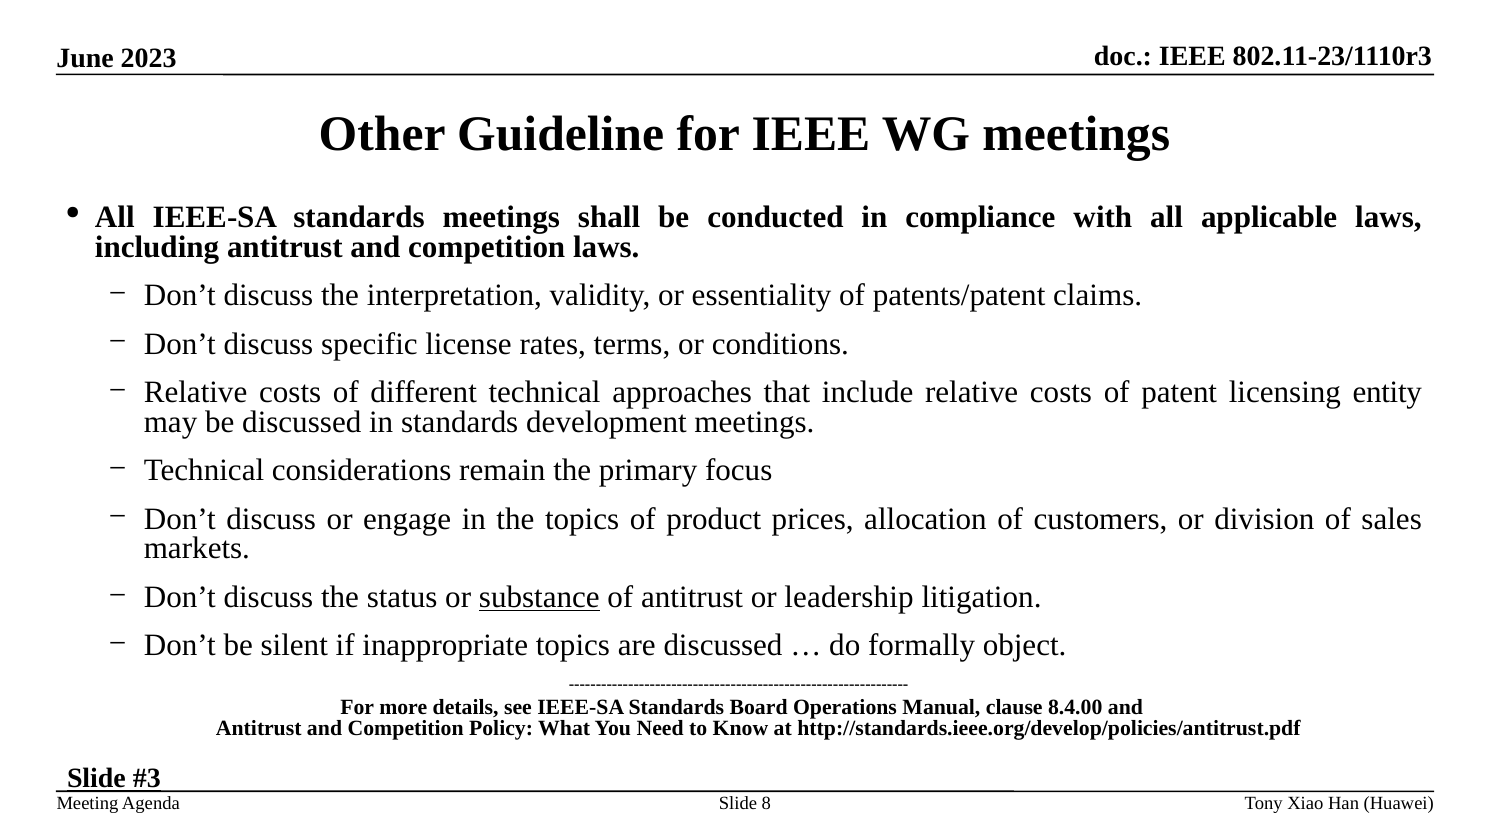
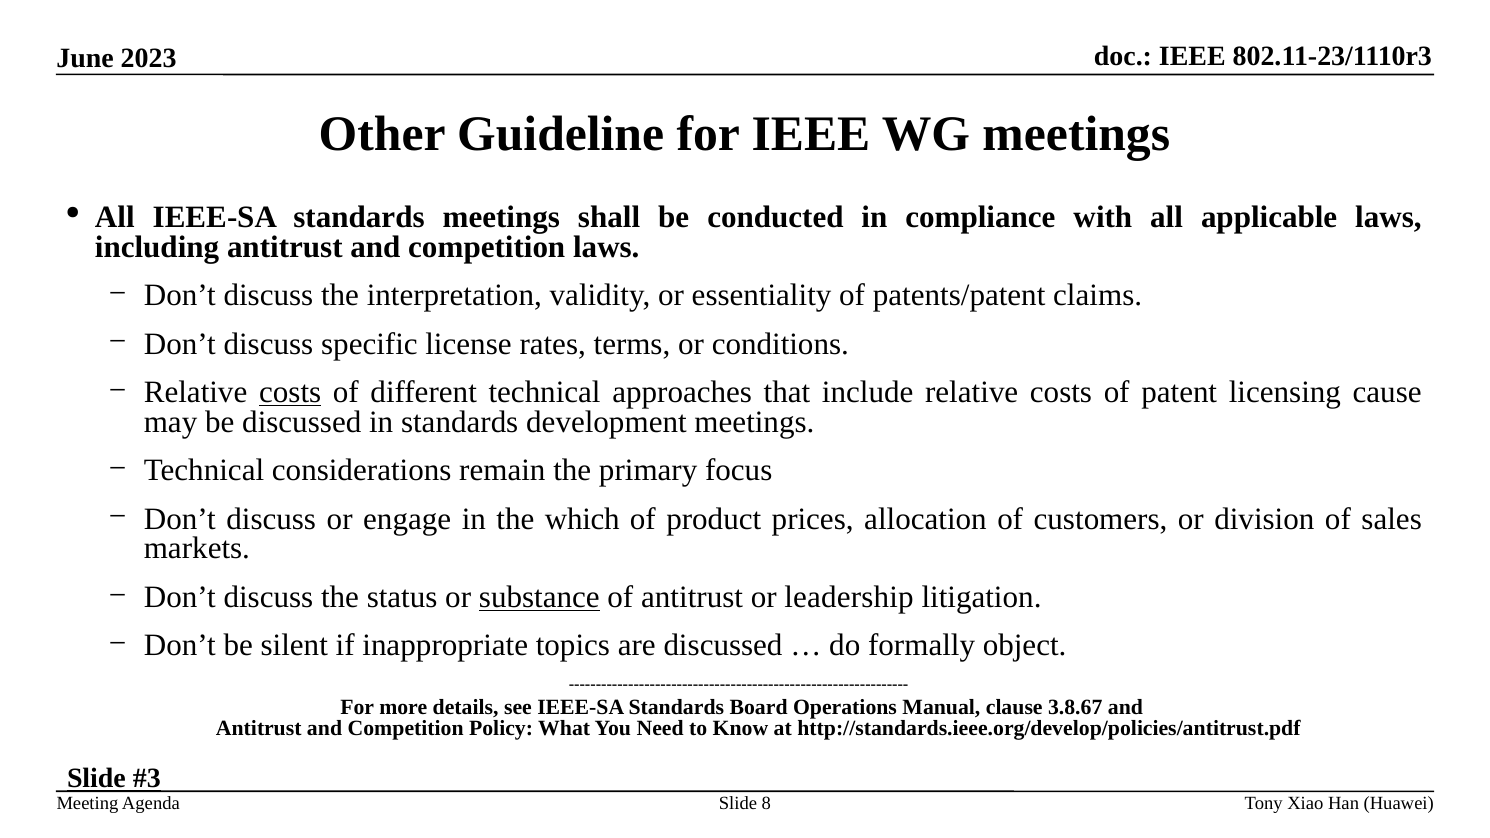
costs underline: none -> present (290, 392)
entity: entity -> cause (1387, 392)
the topics: topics -> which (582, 519)
8.4.00: 8.4.00 -> 3.8.67 (1075, 707)
